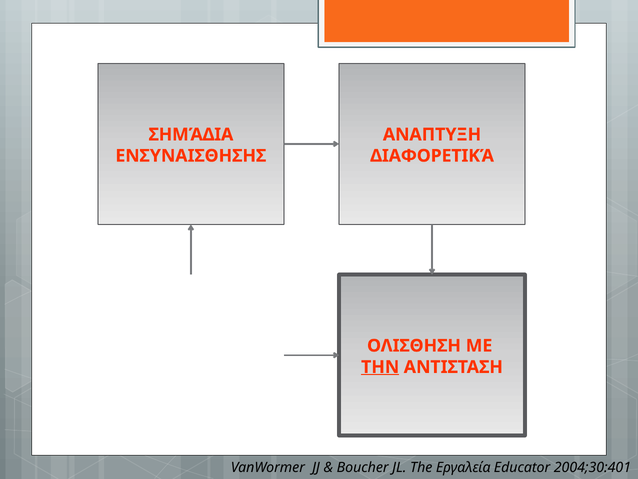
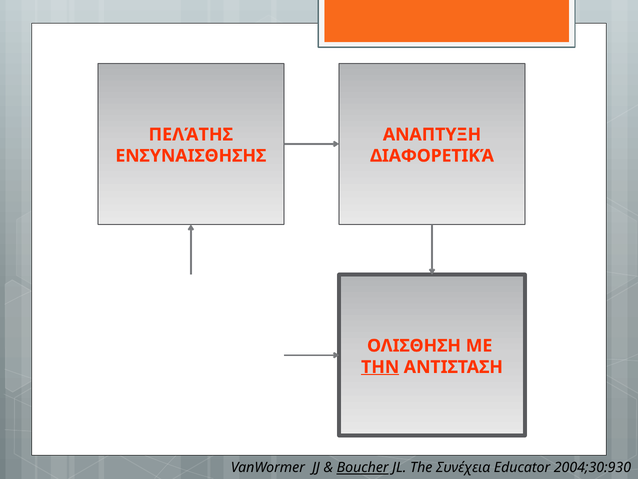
ΣΗΜΆΔΙΑ: ΣΗΜΆΔΙΑ -> ΠΕΛΆΤΗΣ (191, 134)
Boucher underline: none -> present (363, 467)
Εργαλεία: Εργαλεία -> Συνέχεια (463, 467)
2004;30:401: 2004;30:401 -> 2004;30:930 (592, 467)
